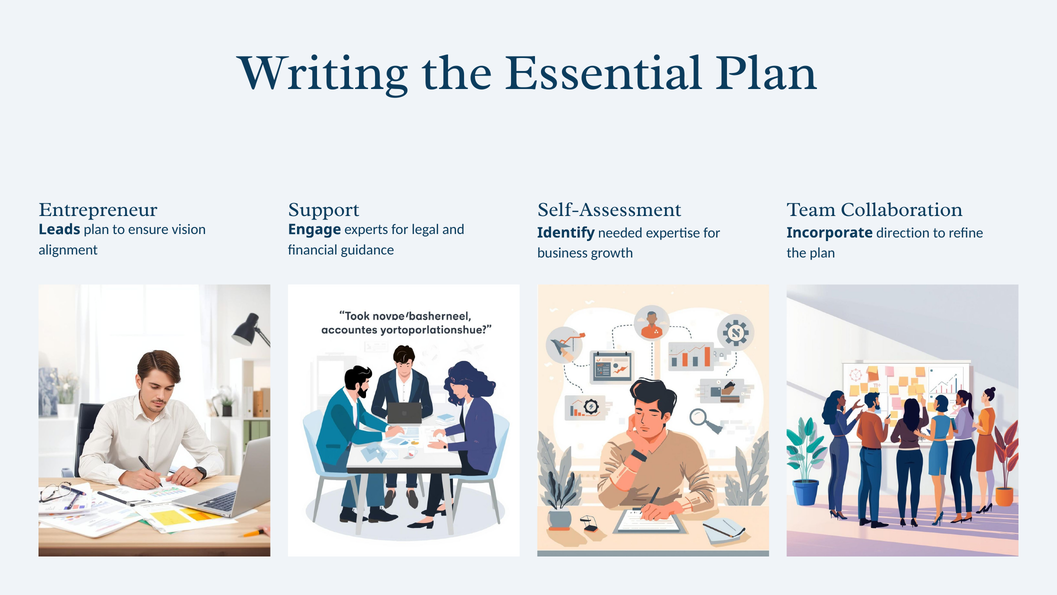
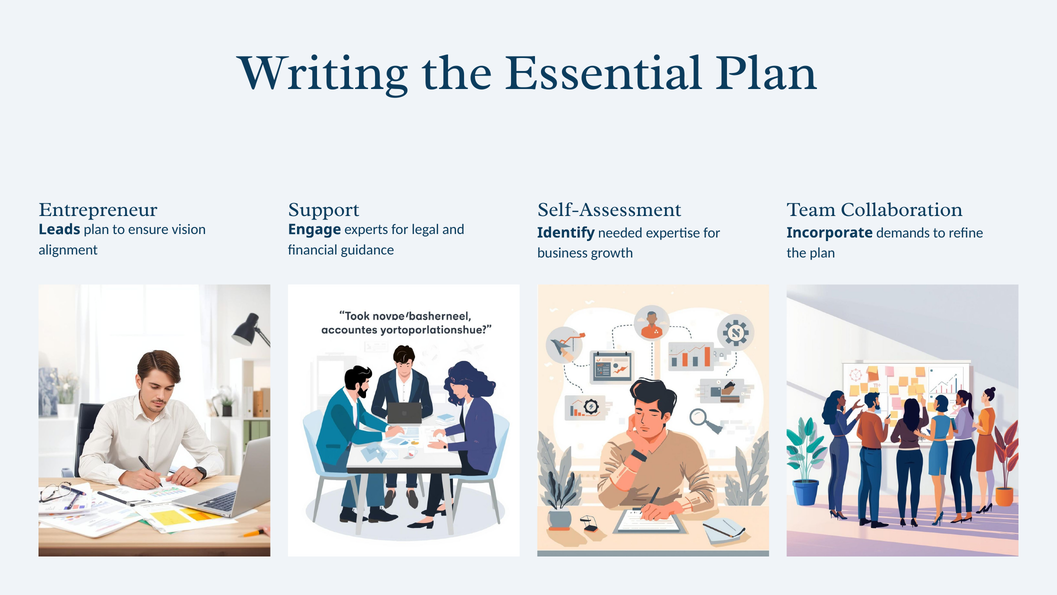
direction: direction -> demands (903, 233)
